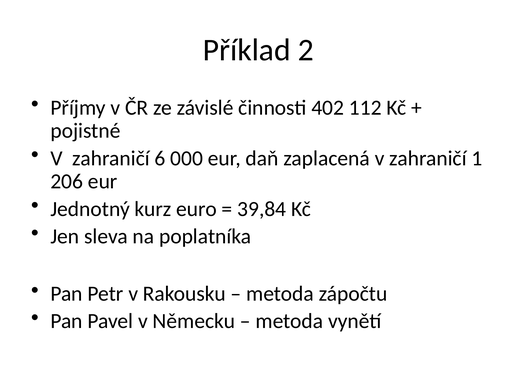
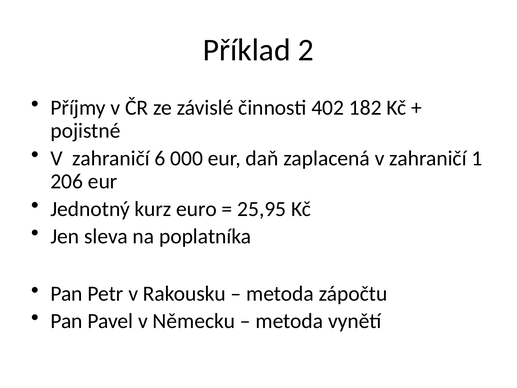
112: 112 -> 182 (365, 107)
39,84: 39,84 -> 25,95 (262, 209)
